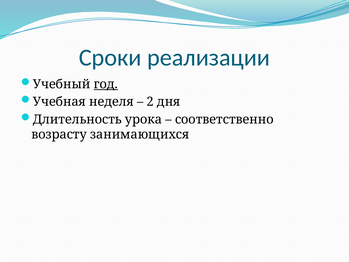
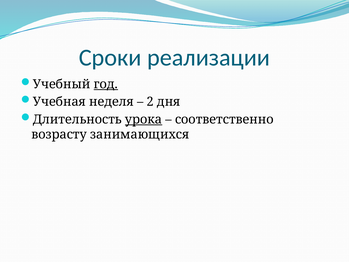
урока underline: none -> present (144, 119)
